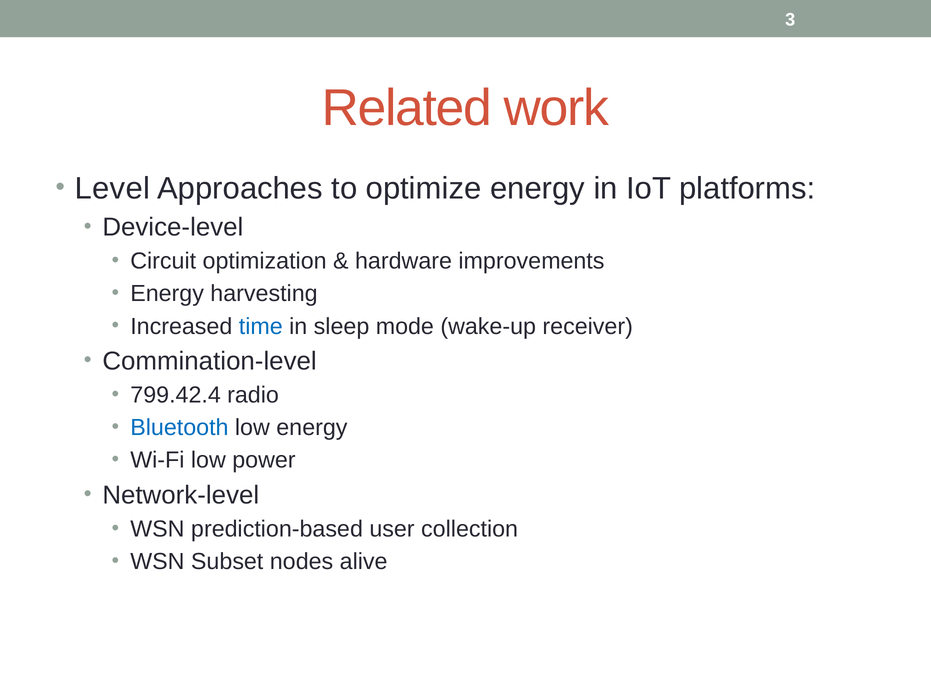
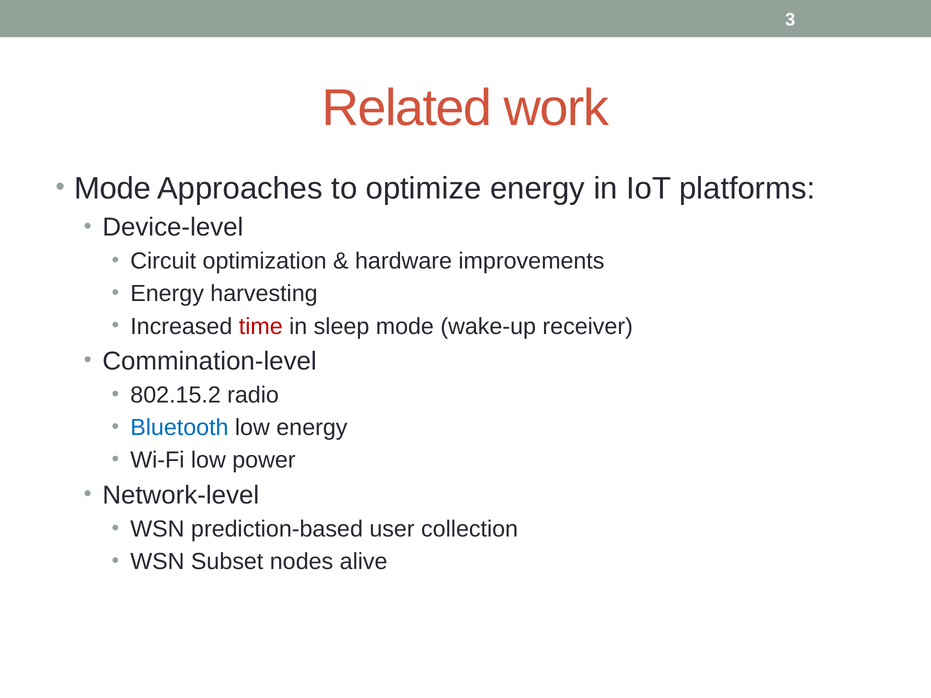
Level: Level -> Mode (113, 188)
time colour: blue -> red (261, 326)
799.42.4: 799.42.4 -> 802.15.2 (176, 395)
